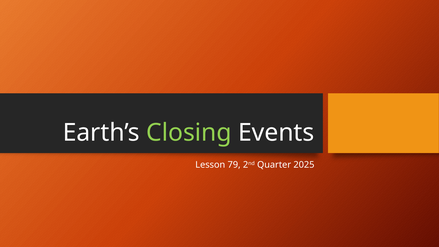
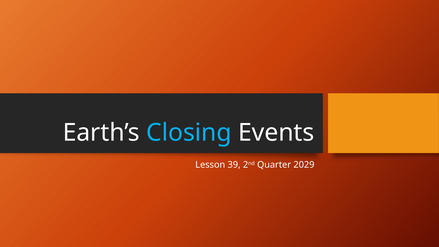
Closing colour: light green -> light blue (189, 133)
79: 79 -> 39 (234, 165)
2025: 2025 -> 2029 (304, 165)
